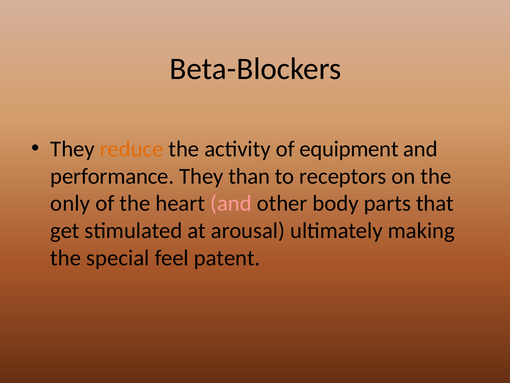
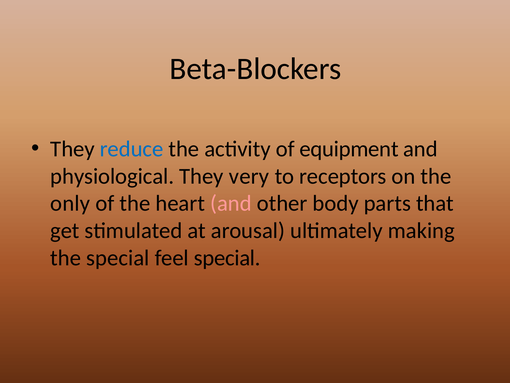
reduce colour: orange -> blue (132, 149)
performance: performance -> physiological (112, 176)
than: than -> very (249, 176)
feel patent: patent -> special (227, 258)
